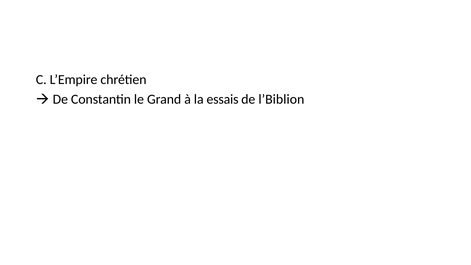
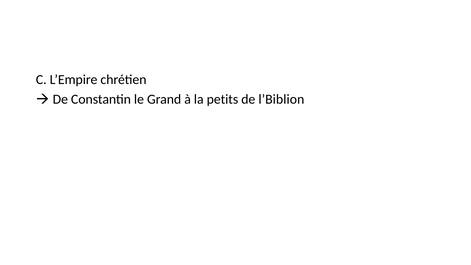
essais: essais -> petits (222, 99)
